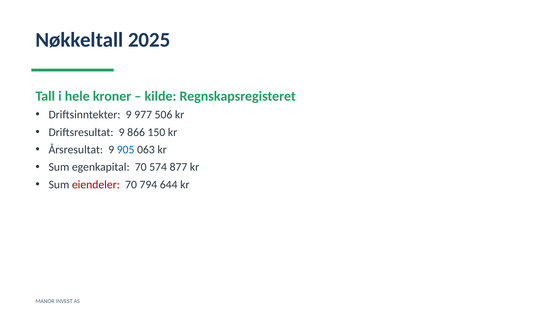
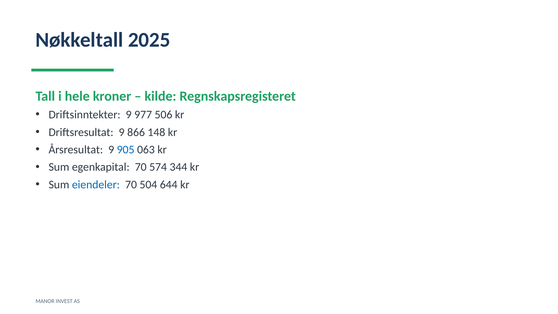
150: 150 -> 148 (156, 132)
877: 877 -> 344 (178, 167)
eiendeler colour: red -> blue (96, 185)
794: 794 -> 504 (148, 185)
